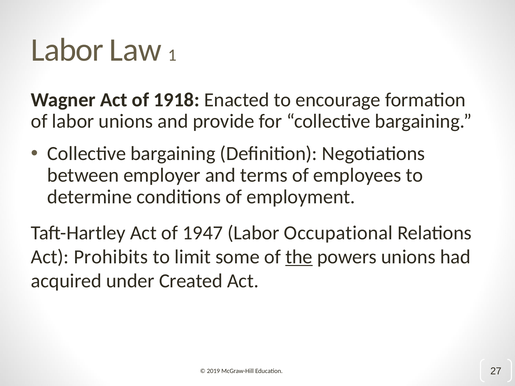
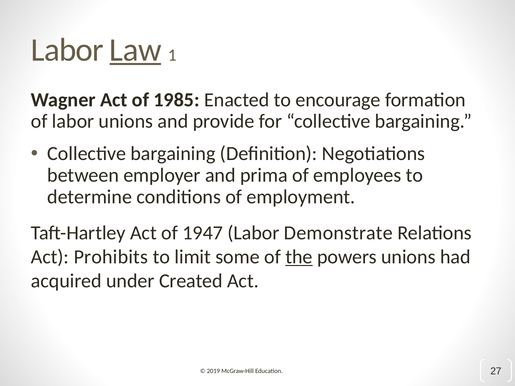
Law underline: none -> present (136, 50)
1918: 1918 -> 1985 (177, 100)
terms: terms -> prima (264, 175)
Occupational: Occupational -> Demonstrate (338, 233)
